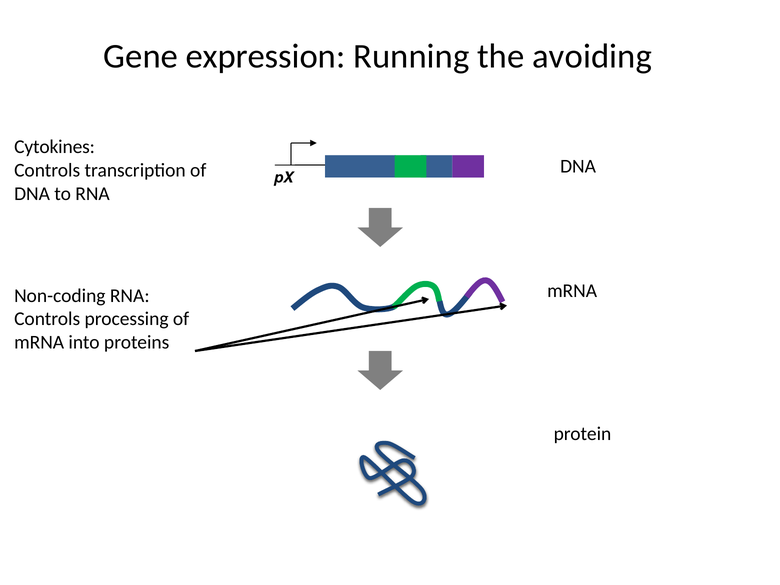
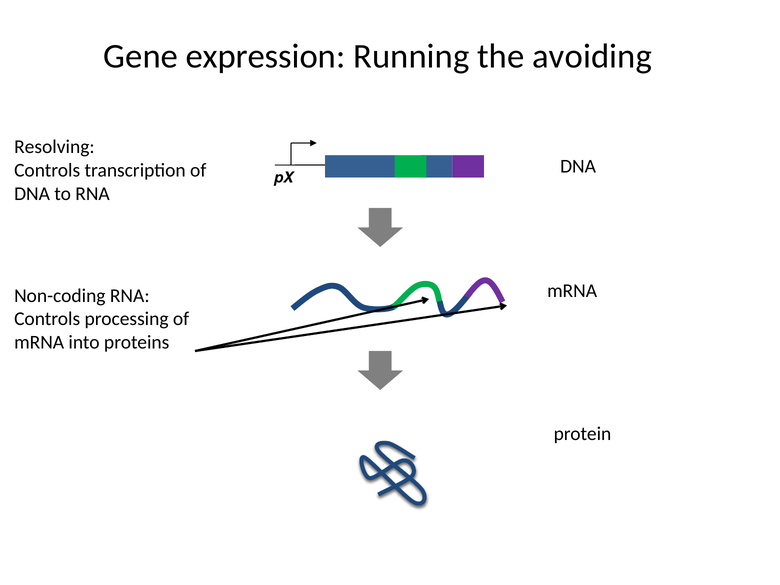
Cytokines: Cytokines -> Resolving (54, 147)
